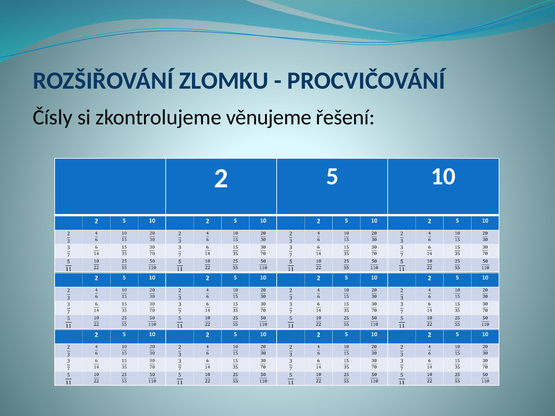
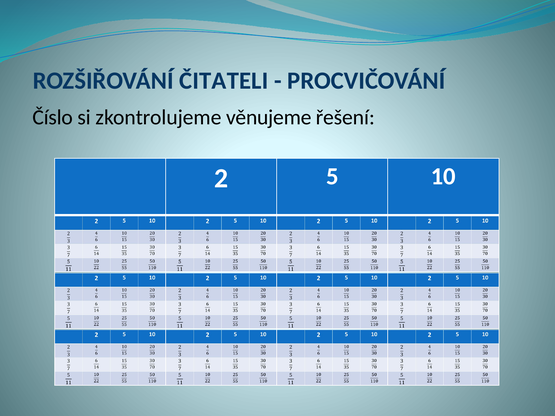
ZLOMKU: ZLOMKU -> ČITATELI (224, 81)
Čísly: Čísly -> Číslo (53, 118)
